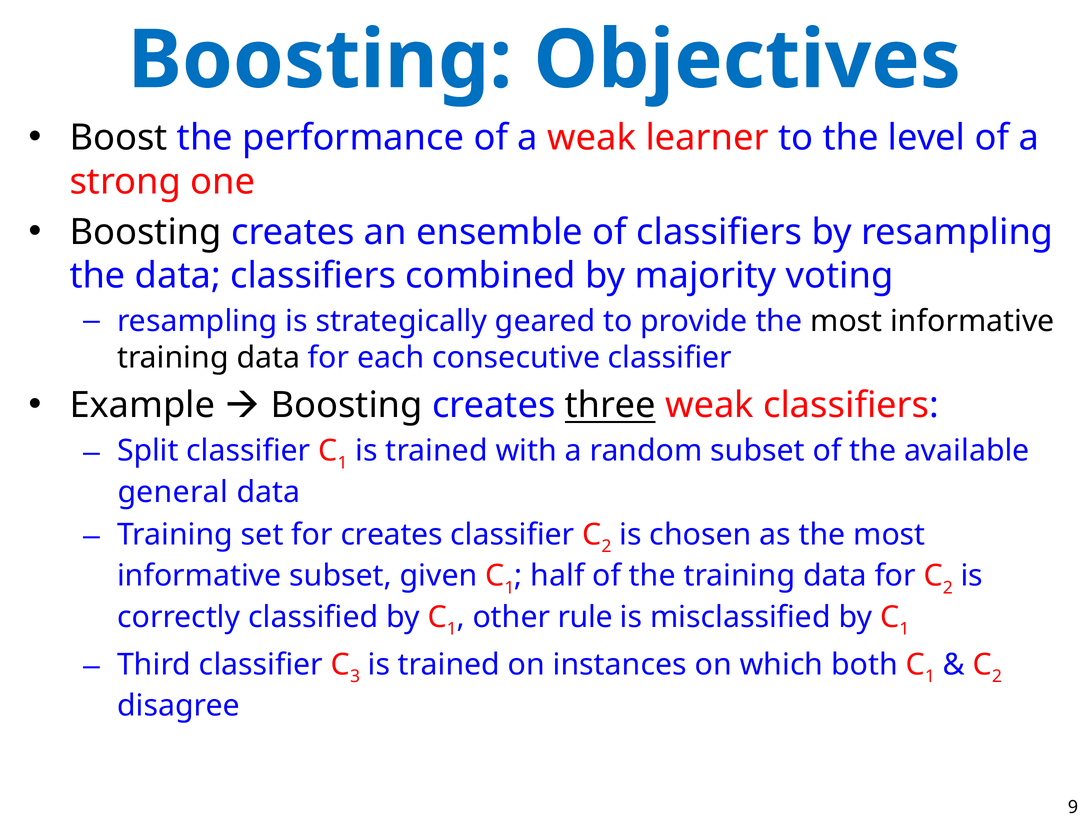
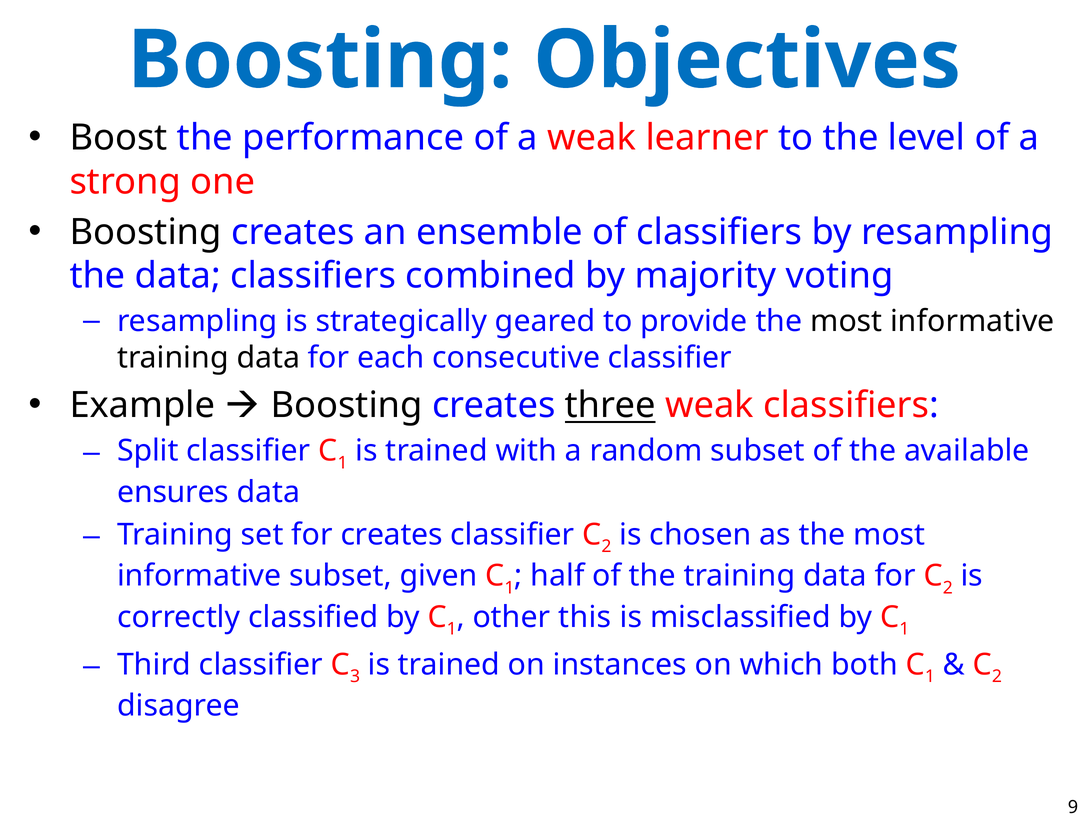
general: general -> ensures (173, 492)
rule: rule -> this (585, 617)
